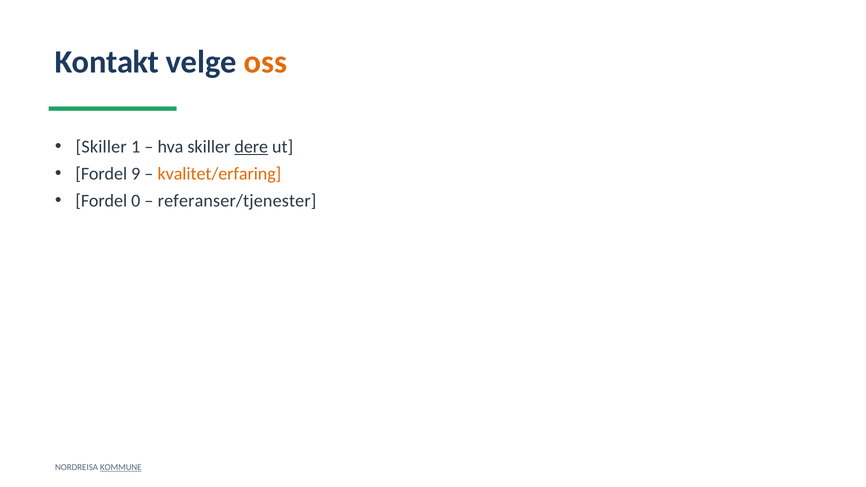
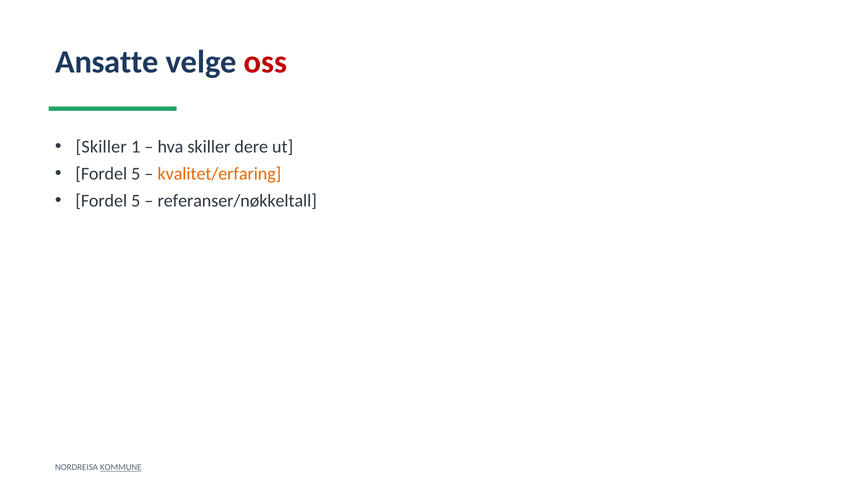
Kontakt: Kontakt -> Ansatte (107, 62)
oss colour: orange -> red (265, 62)
dere underline: present -> none (251, 147)
9: 9 -> 5 (136, 174)
0: 0 -> 5 (136, 201)
referanser/tjenester: referanser/tjenester -> referanser/nøkkeltall (237, 201)
